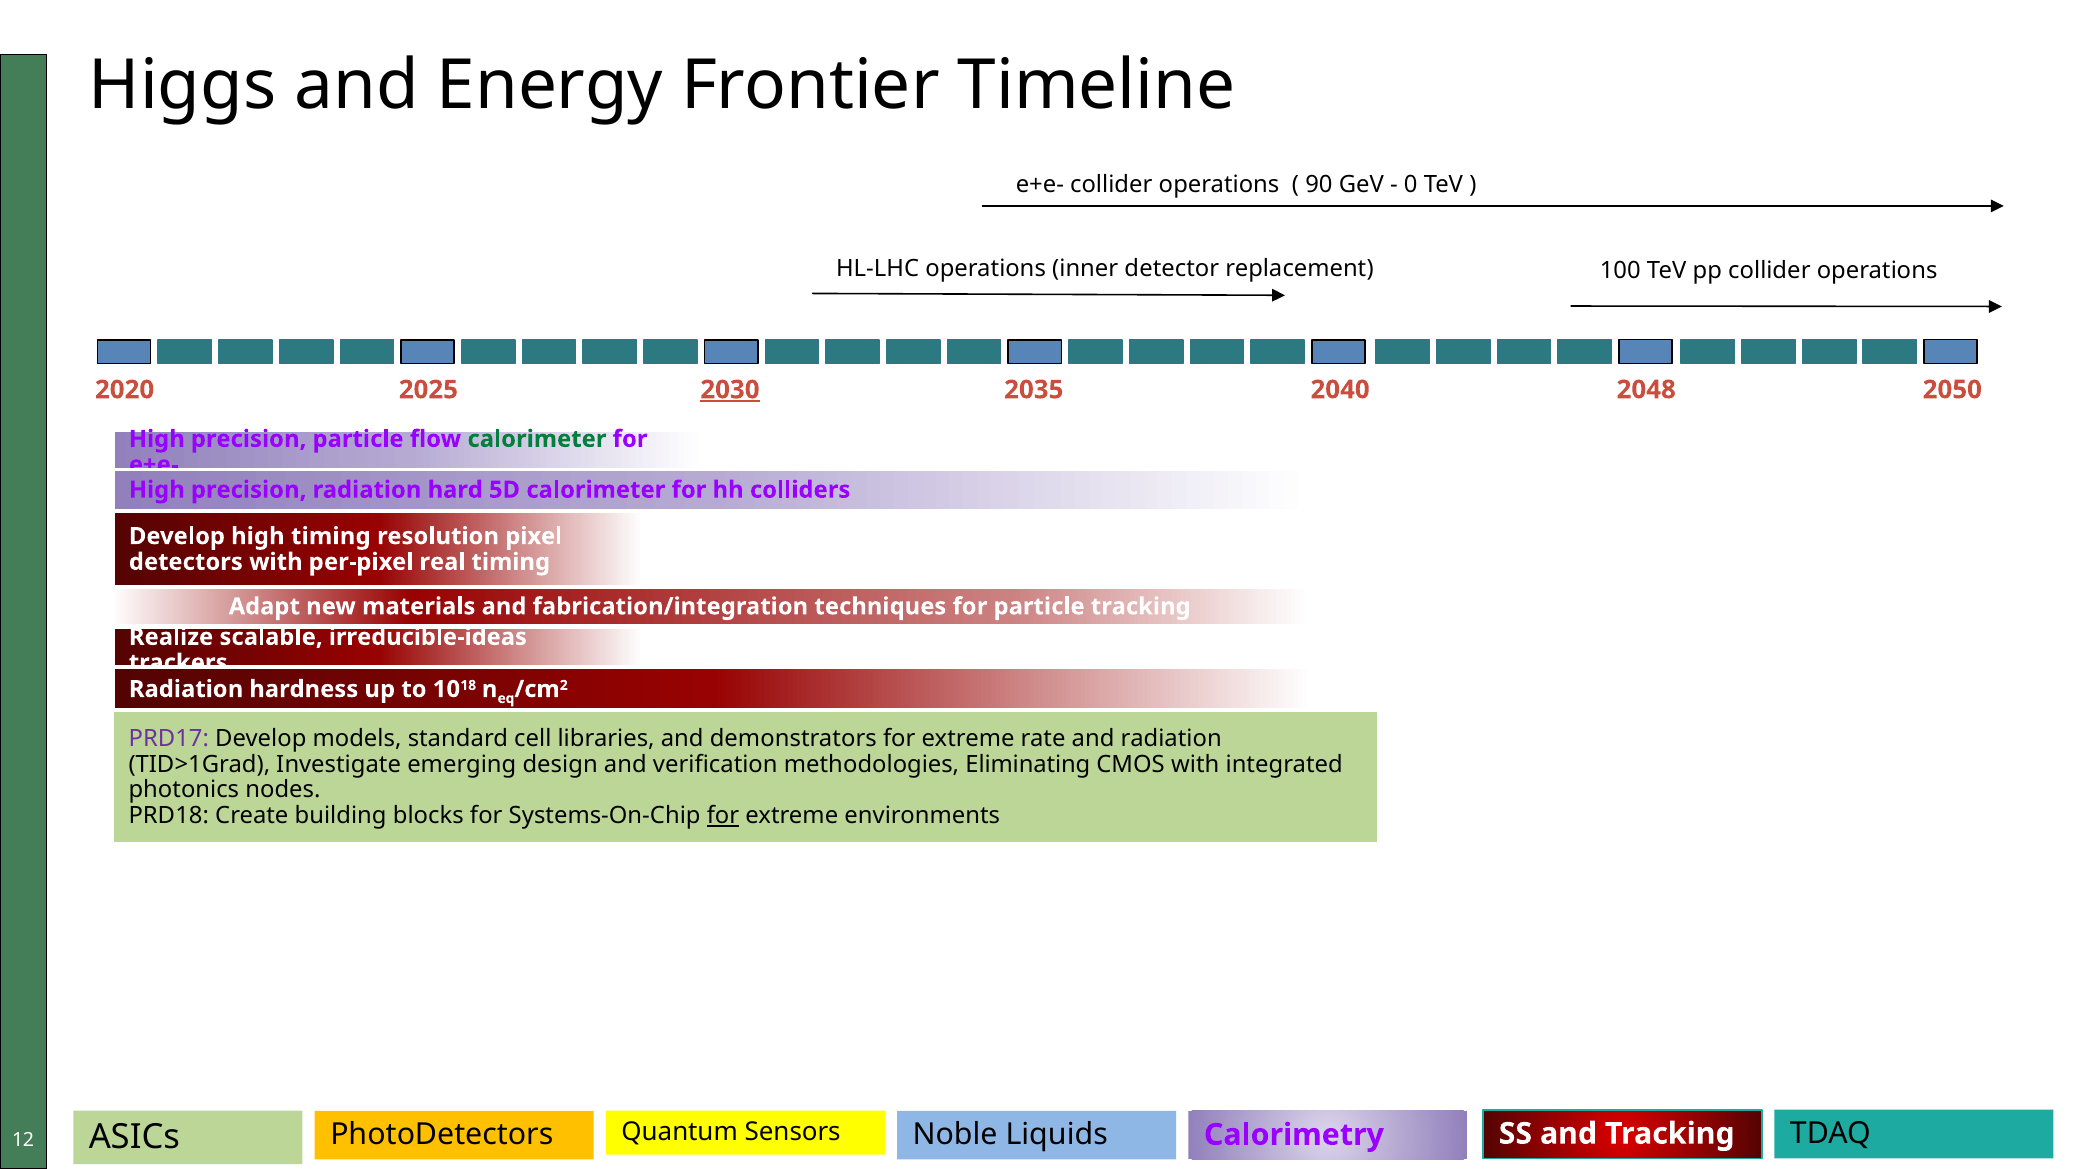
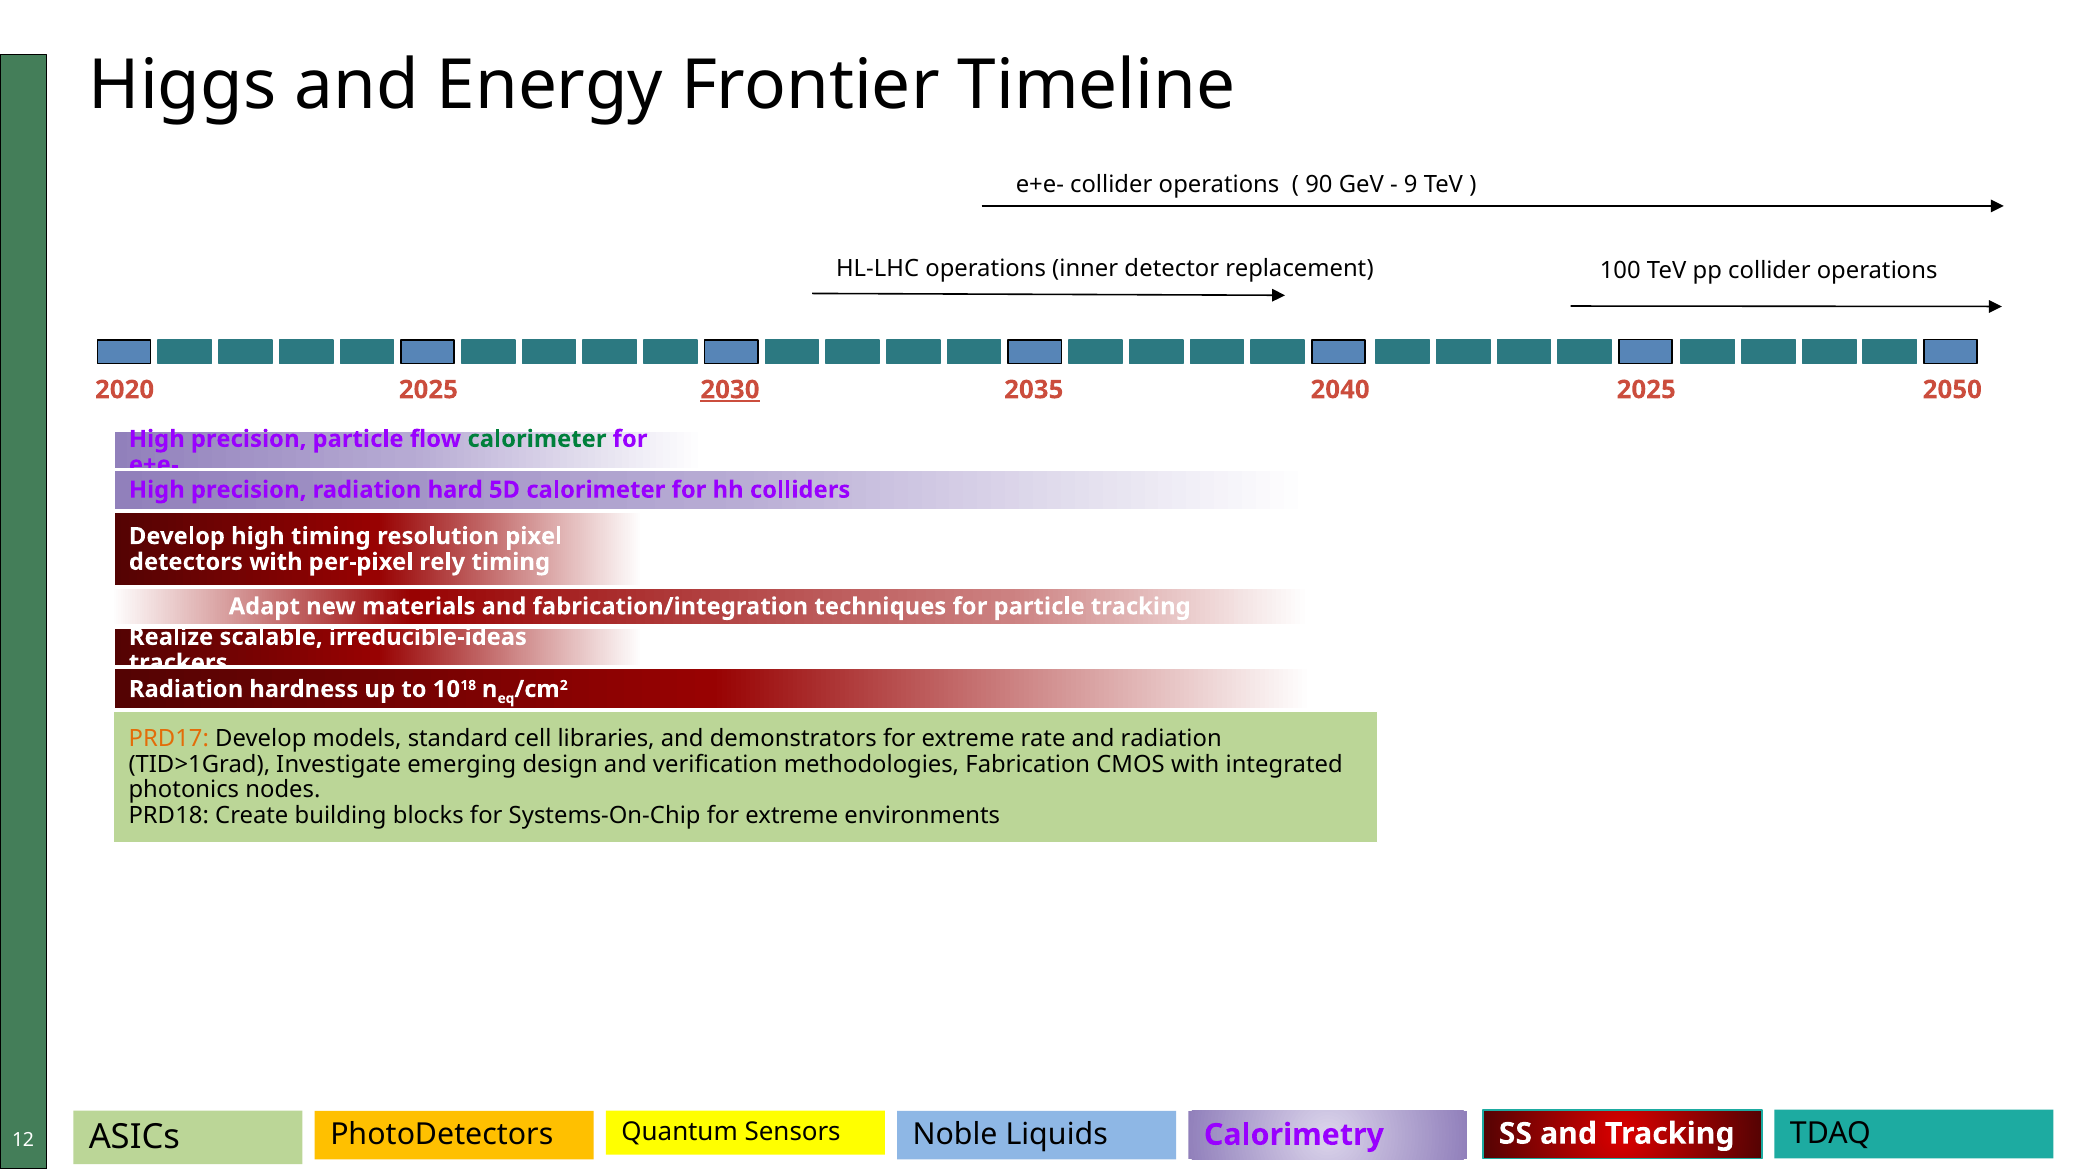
0: 0 -> 9 (1411, 185)
2048: 2048 -> 2025 (1646, 390)
real: real -> rely (442, 562)
PRD17 colour: purple -> orange (169, 738)
Eliminating: Eliminating -> Fabrication (1028, 764)
for underline: present -> none (723, 816)
